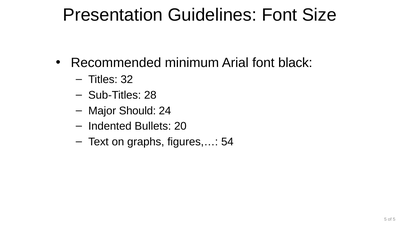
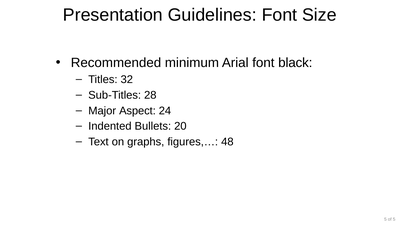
Should: Should -> Aspect (137, 111)
54: 54 -> 48 (227, 142)
